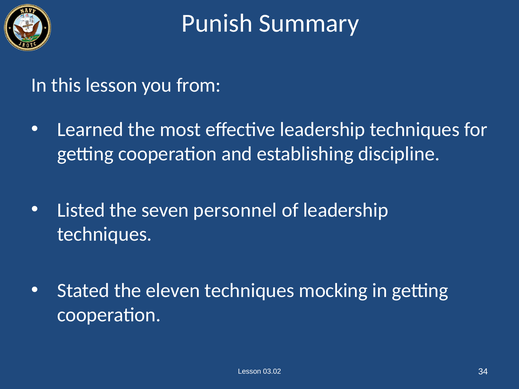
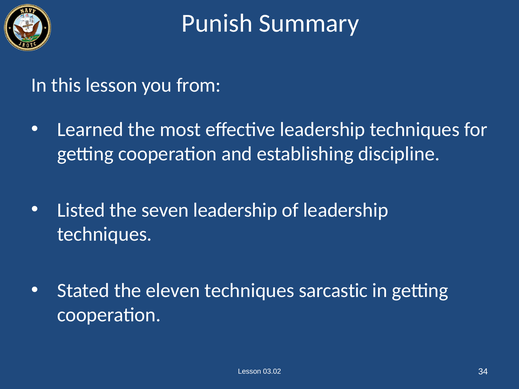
seven personnel: personnel -> leadership (235, 210)
mocking: mocking -> sarcastic (333, 291)
